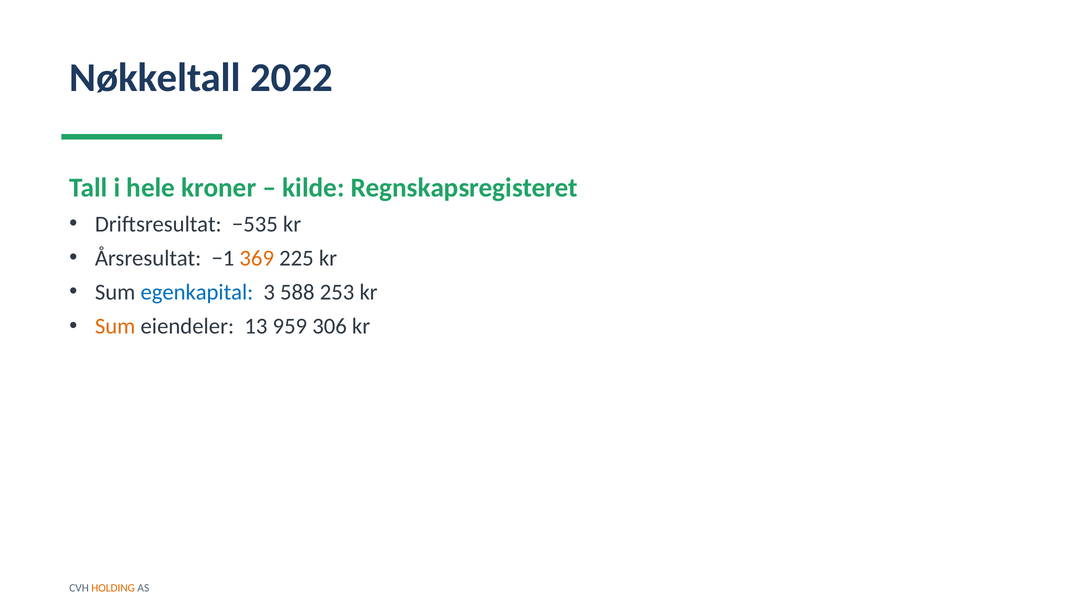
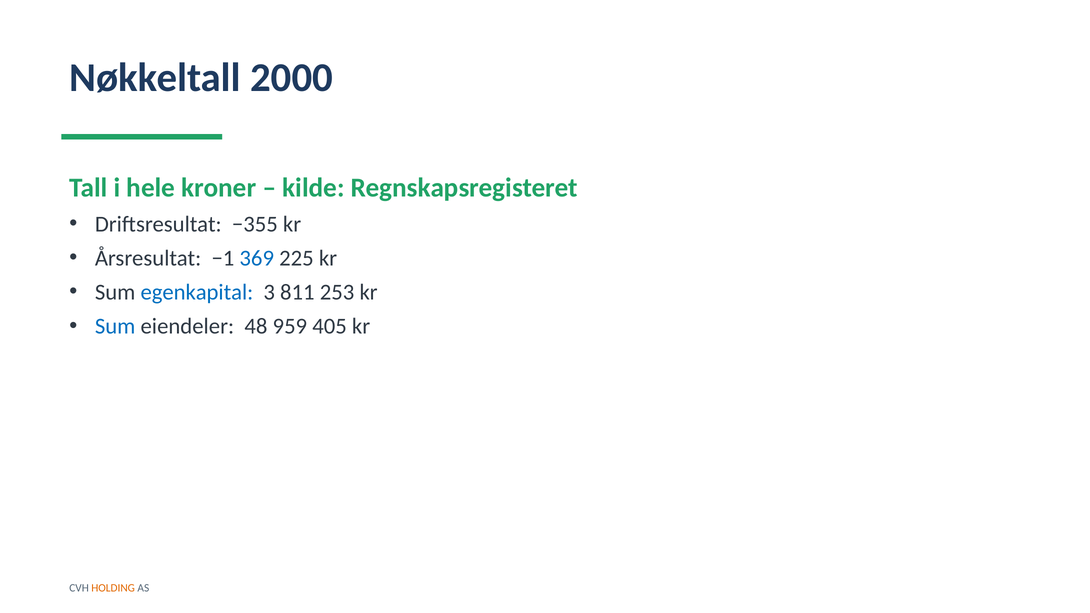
2022: 2022 -> 2000 (292, 78)
−535: −535 -> −355 (255, 224)
369 colour: orange -> blue (257, 258)
588: 588 -> 811 (297, 292)
Sum colour: orange -> blue (115, 326)
13: 13 -> 48 (256, 326)
306: 306 -> 405 (330, 326)
